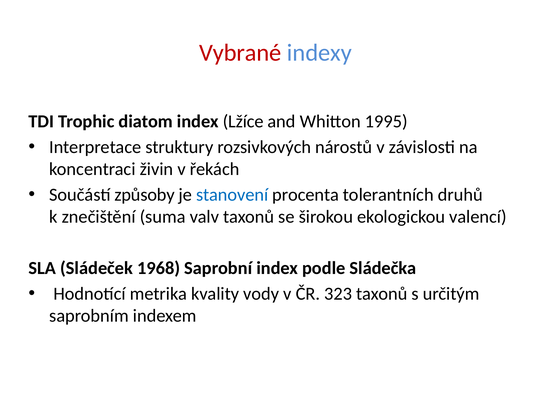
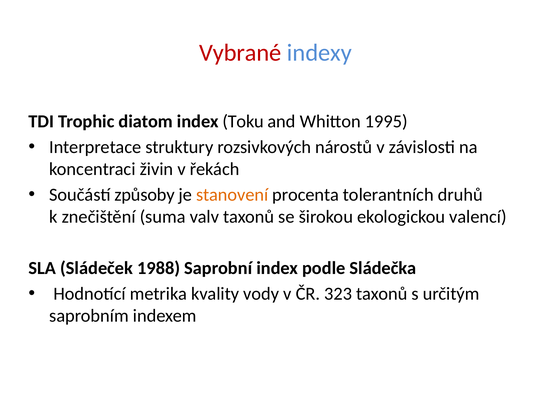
Lžíce: Lžíce -> Toku (243, 121)
stanovení colour: blue -> orange (232, 195)
1968: 1968 -> 1988 (159, 268)
